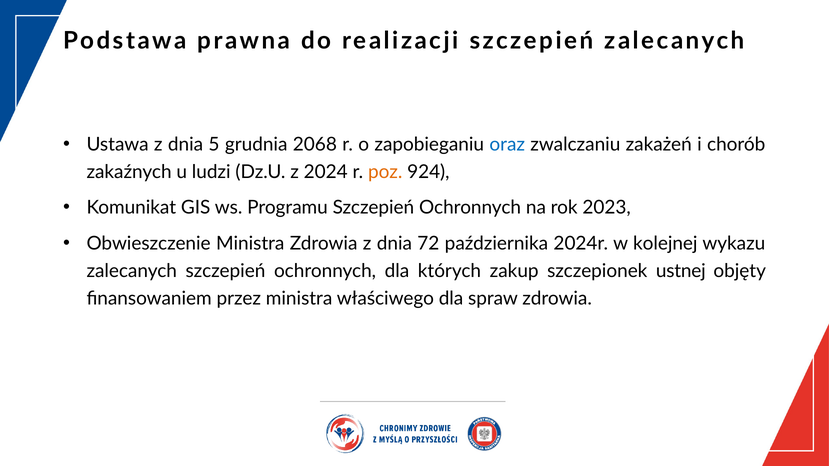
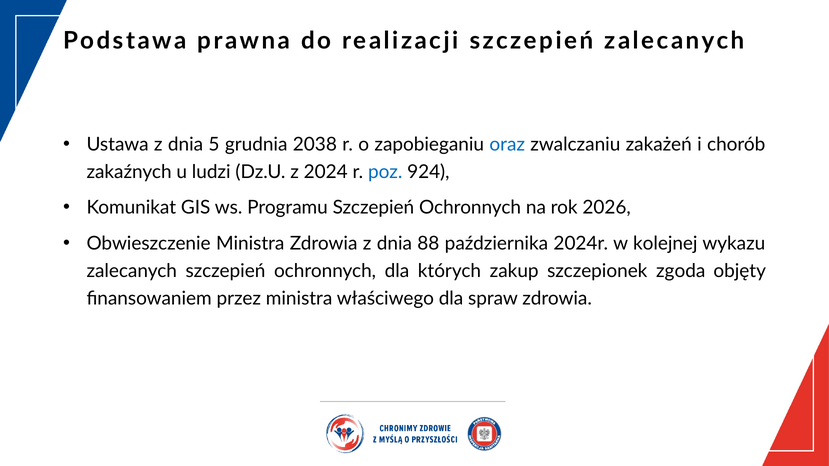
2068: 2068 -> 2038 (315, 145)
poz colour: orange -> blue (385, 172)
2023: 2023 -> 2026 (607, 208)
72: 72 -> 88 (428, 244)
ustnej: ustnej -> zgoda (681, 271)
